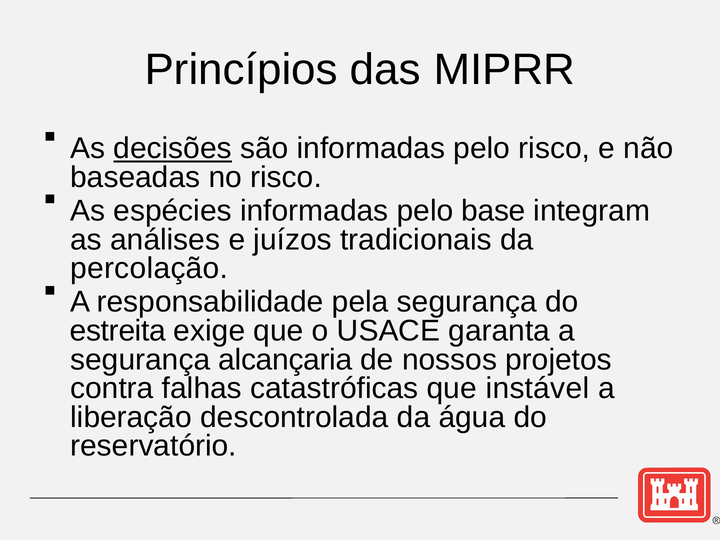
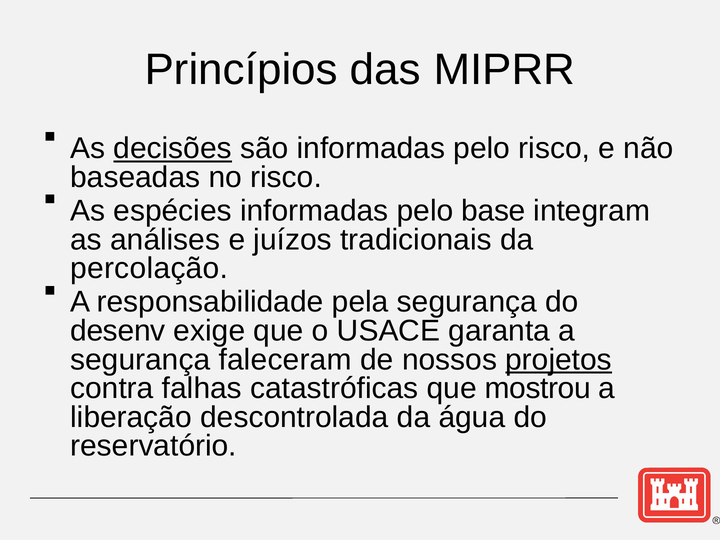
estreita: estreita -> desenv (118, 331)
alcançaria: alcançaria -> faleceram (285, 360)
projetos underline: none -> present (559, 360)
instável: instável -> mostrou (538, 388)
